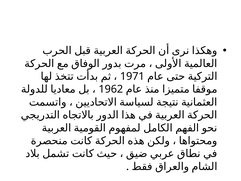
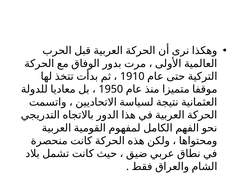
1971: 1971 -> 1910 (132, 76)
1962: 1962 -> 1950 (111, 89)
